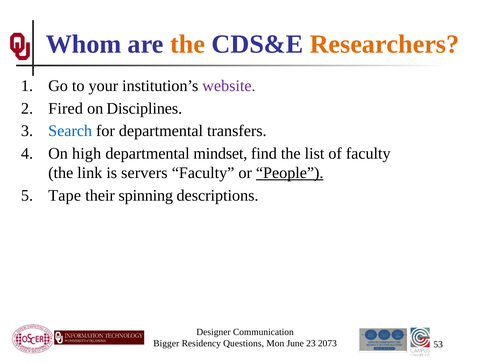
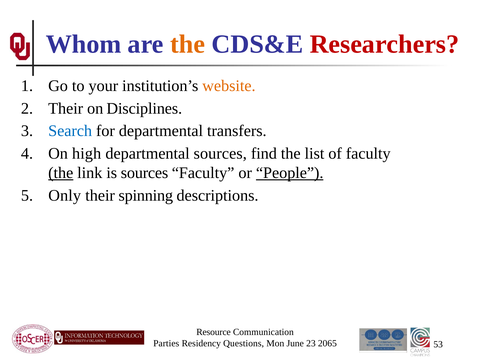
Researchers colour: orange -> red (384, 44)
website colour: purple -> orange (229, 86)
Fired: Fired -> Their (66, 108)
departmental mindset: mindset -> sources (220, 154)
the underline: none -> present (61, 173)
is servers: servers -> sources (145, 173)
Tape: Tape -> Only (65, 196)
Designer: Designer -> Resource (214, 332)
Bigger: Bigger -> Parties (166, 343)
2073: 2073 -> 2065 (327, 343)
